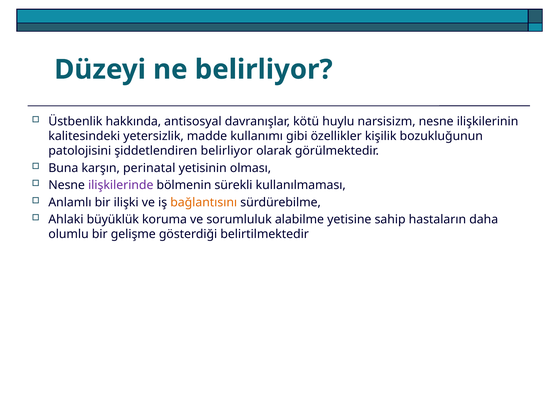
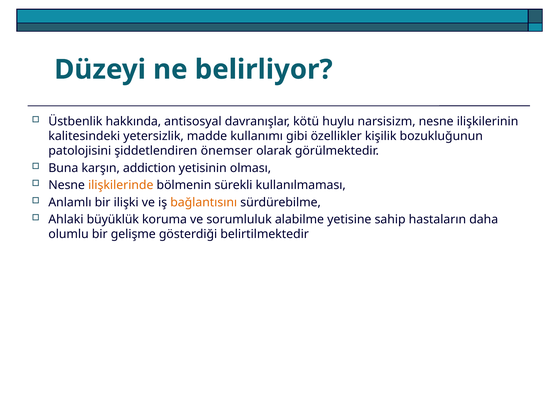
şiddetlendiren belirliyor: belirliyor -> önemser (227, 151)
perinatal: perinatal -> addiction (149, 168)
ilişkilerinde colour: purple -> orange (121, 185)
